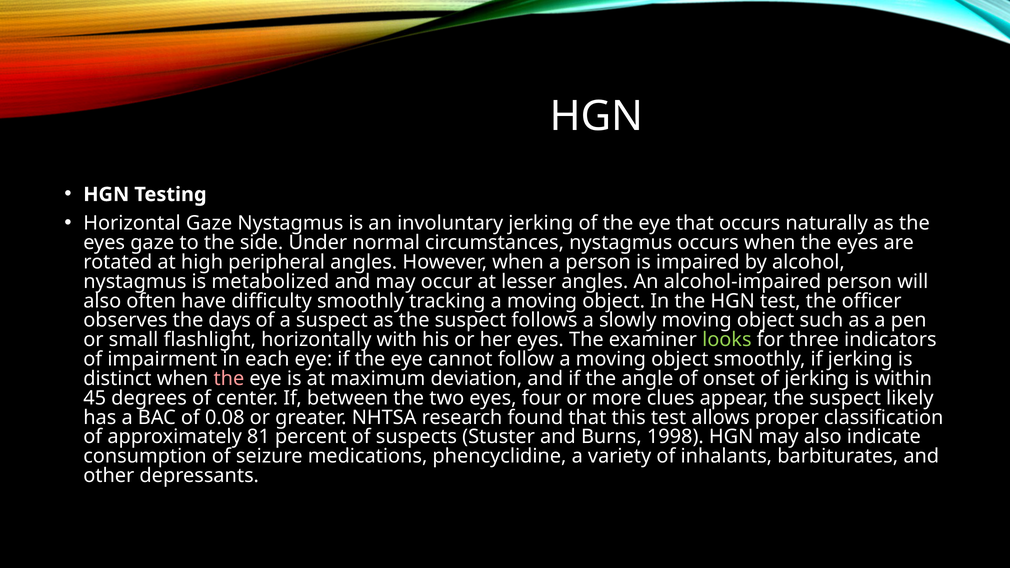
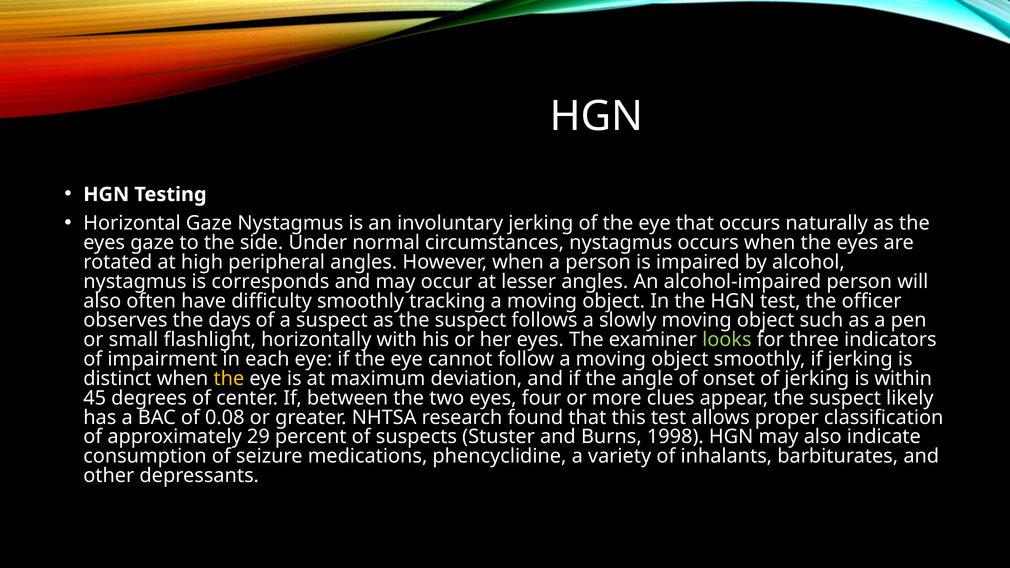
metabolized: metabolized -> corresponds (270, 282)
the colour: pink -> yellow (229, 379)
81: 81 -> 29 (258, 437)
